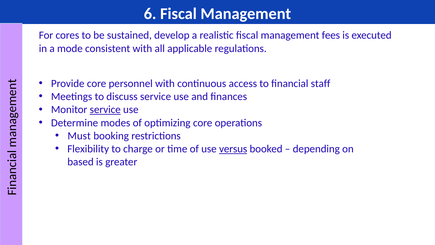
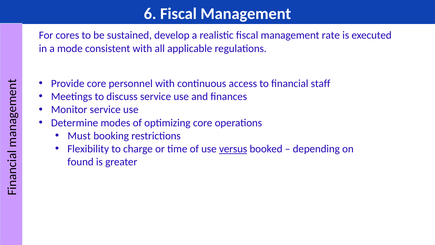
fees: fees -> rate (331, 35)
service underline: present -> none (105, 110)
based: based -> found (80, 162)
